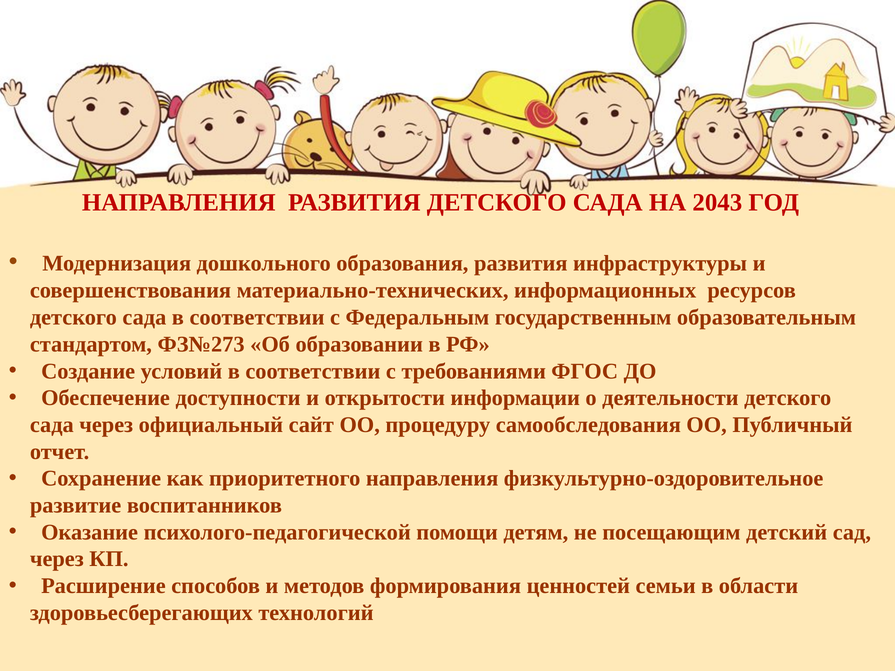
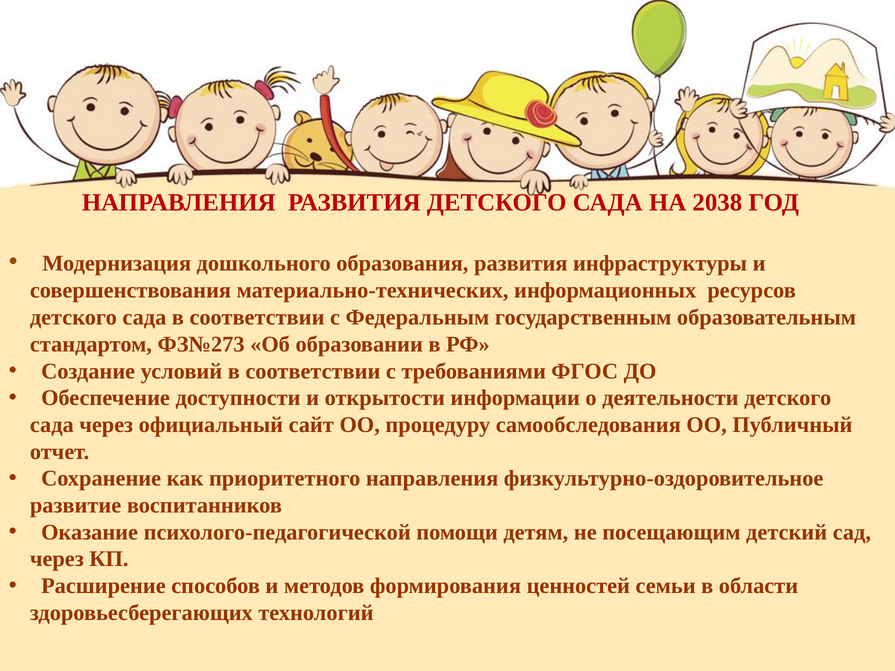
2043: 2043 -> 2038 (717, 203)
